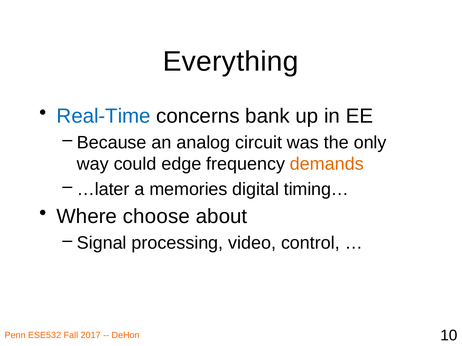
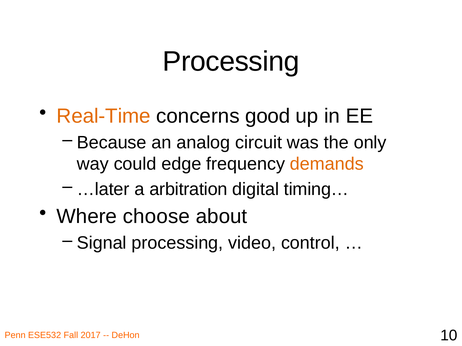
Everything: Everything -> Processing (231, 62)
Real-Time colour: blue -> orange (104, 116)
bank: bank -> good (268, 116)
memories: memories -> arbitration (188, 189)
